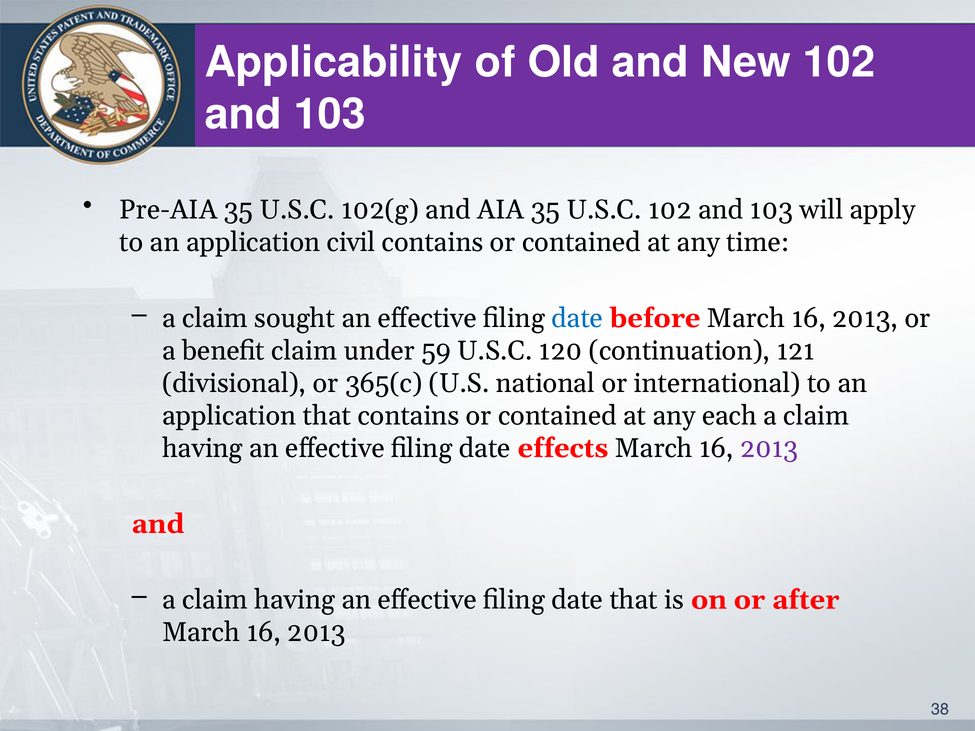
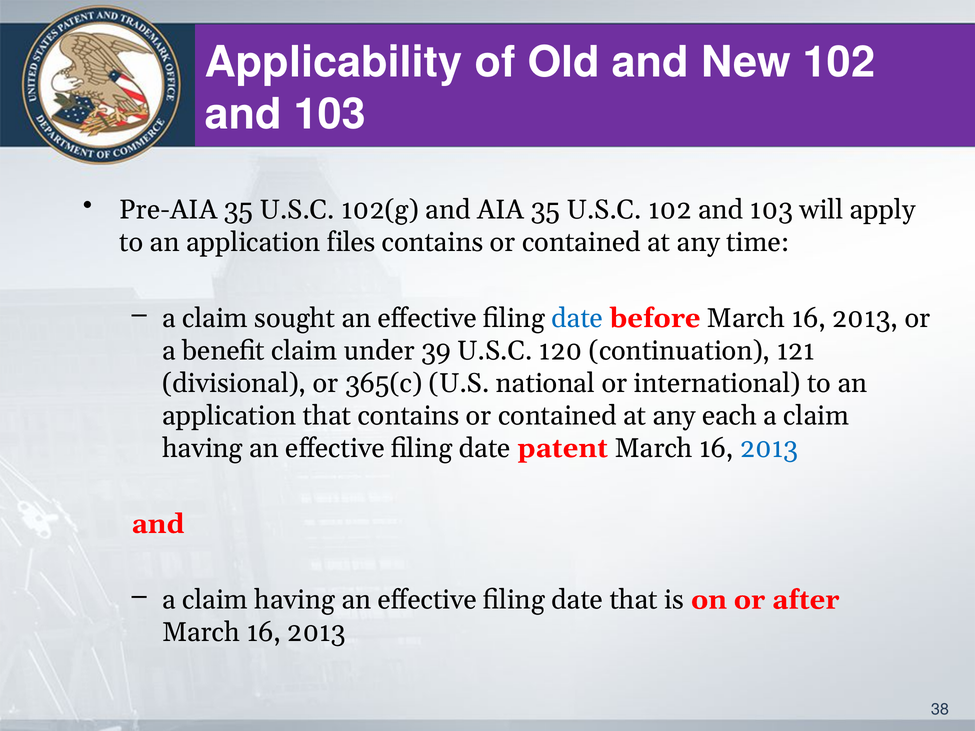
civil: civil -> files (351, 242)
59: 59 -> 39 (436, 351)
effects: effects -> patent (563, 448)
2013 colour: purple -> blue (769, 448)
